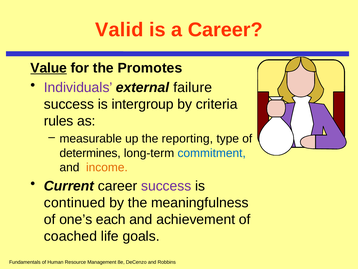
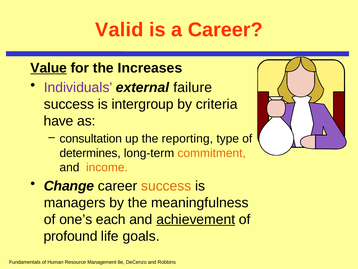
Promotes: Promotes -> Increases (150, 68)
rules: rules -> have (59, 121)
measurable: measurable -> consultation (91, 139)
commitment colour: blue -> orange (212, 153)
Current: Current -> Change (69, 186)
success colour: purple -> orange (166, 186)
continued: continued -> managers (75, 202)
achievement underline: none -> present (196, 219)
coached: coached -> profound (71, 236)
